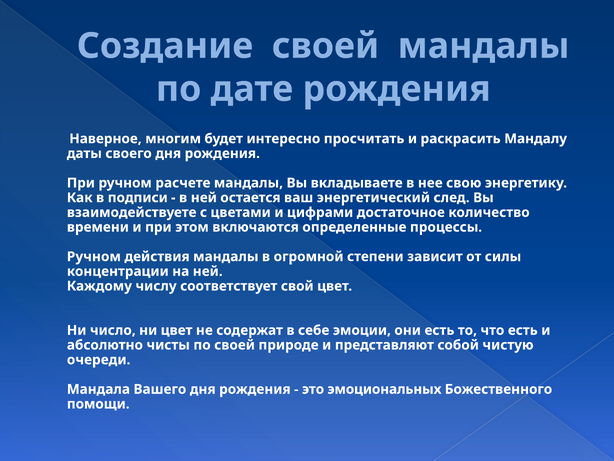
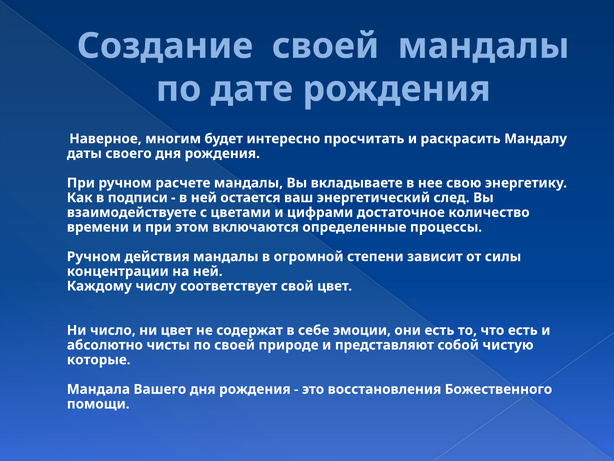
очереди: очереди -> которые (99, 359)
эмоциональных: эмоциональных -> восстановления (384, 389)
